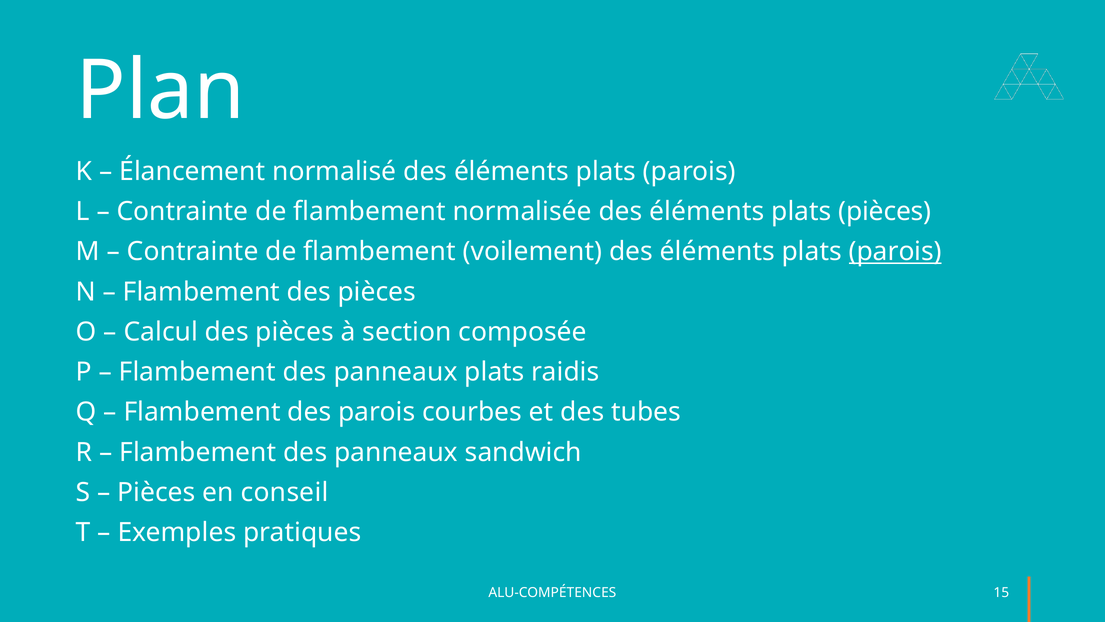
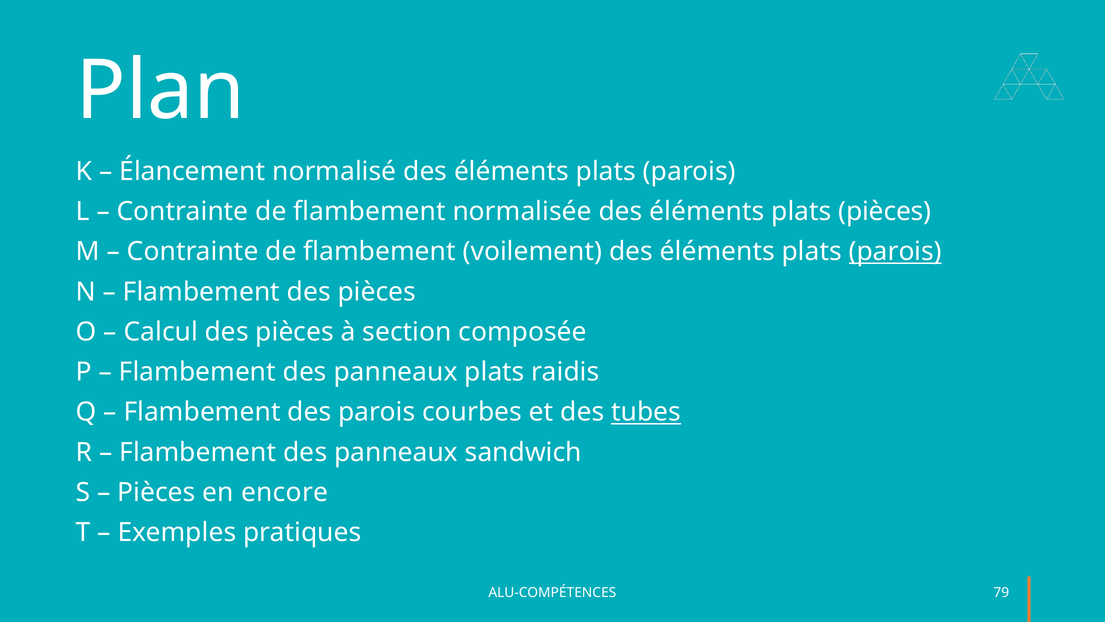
tubes underline: none -> present (646, 412)
conseil: conseil -> encore (285, 492)
15: 15 -> 79 (1001, 592)
